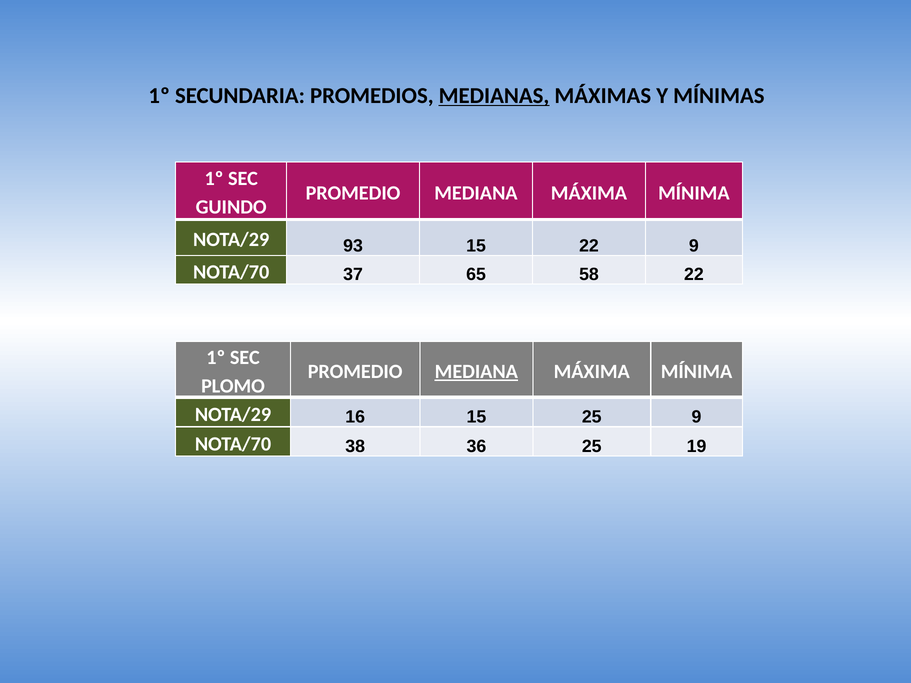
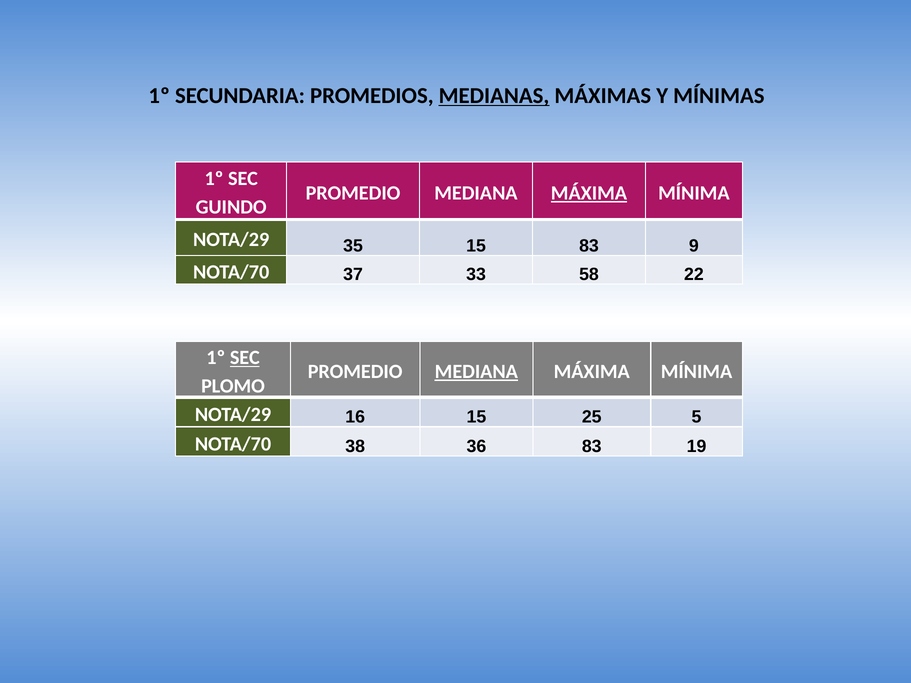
MÁXIMA underline: none -> present (589, 193)
93: 93 -> 35 (353, 246)
15 22: 22 -> 83 (589, 246)
65: 65 -> 33 (476, 275)
SEC underline: none -> present (245, 358)
25 9: 9 -> 5 (697, 417)
36 25: 25 -> 83 (592, 447)
